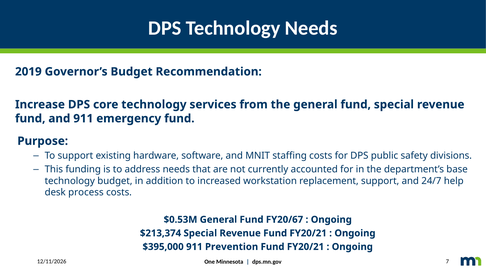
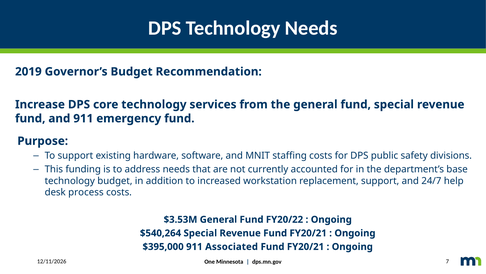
$0.53M: $0.53M -> $3.53M (180, 219)
FY20/67: FY20/67 -> FY20/22 (285, 219)
$213,374: $213,374 -> $540,264 (161, 233)
Prevention: Prevention -> Associated (232, 246)
